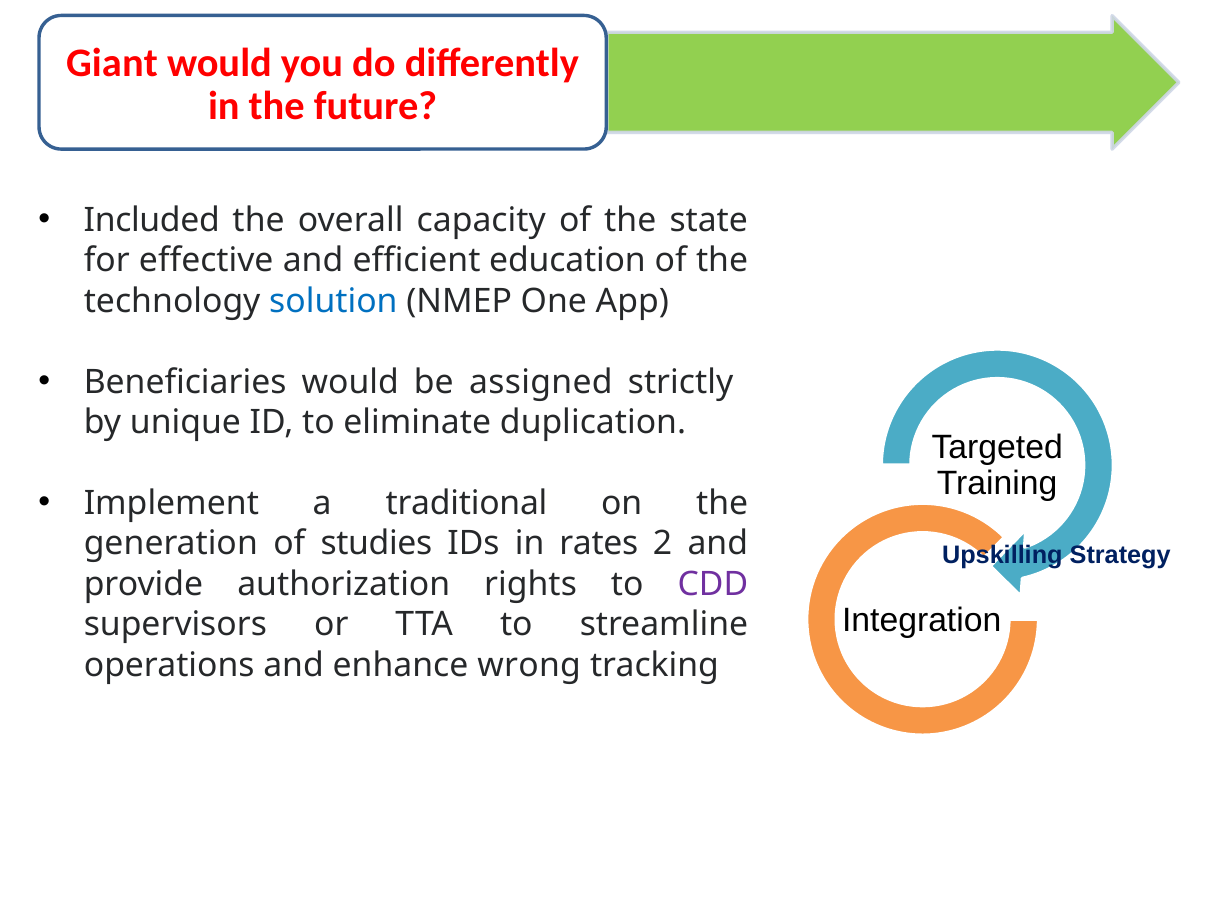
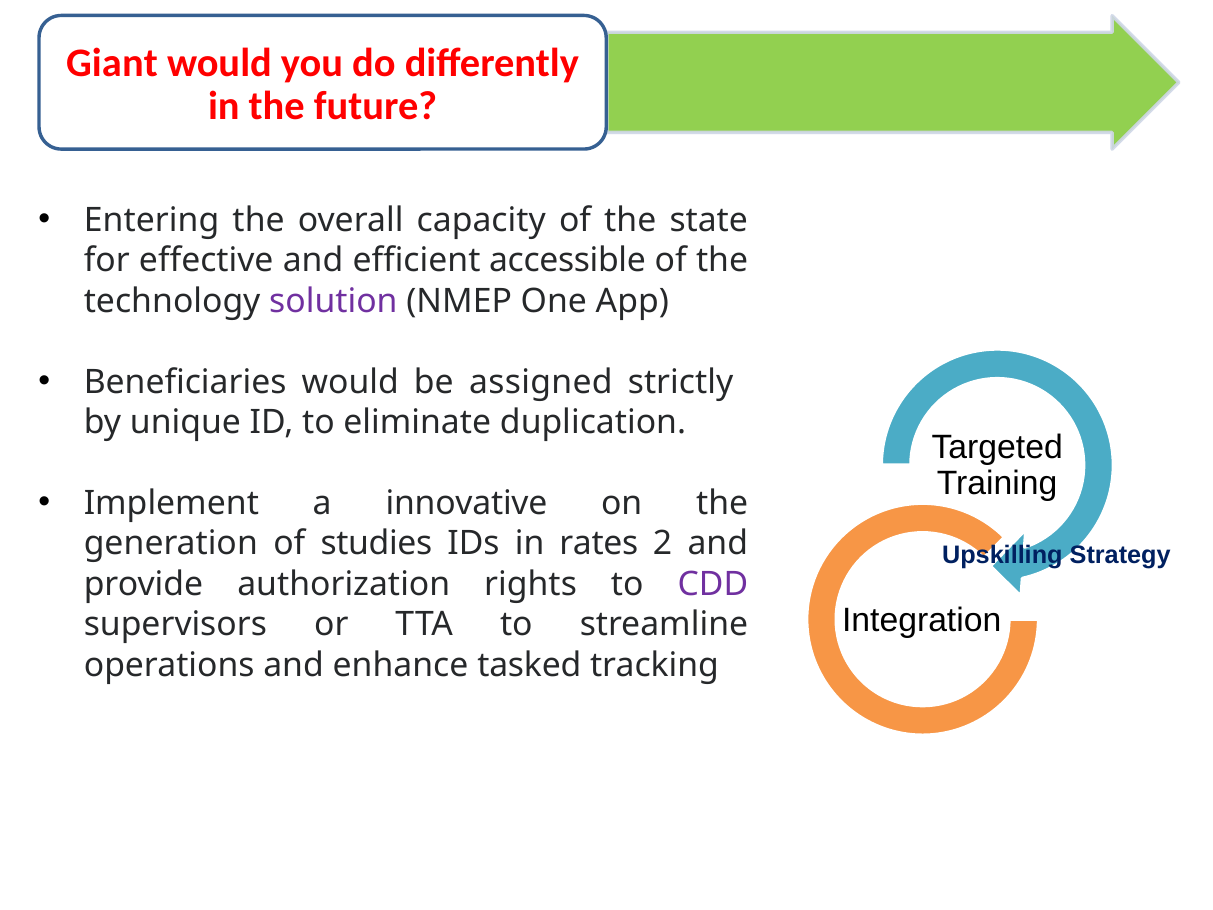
Included: Included -> Entering (152, 220)
education: education -> accessible (568, 261)
solution colour: blue -> purple (333, 301)
traditional: traditional -> innovative (467, 503)
wrong: wrong -> tasked (529, 665)
